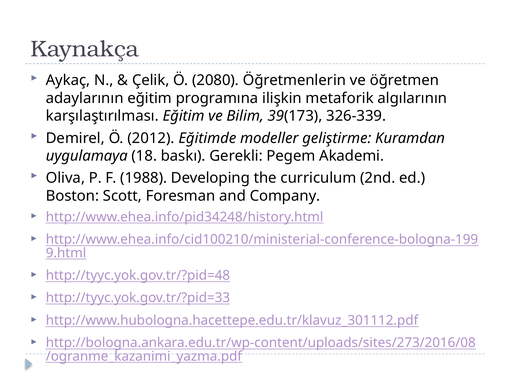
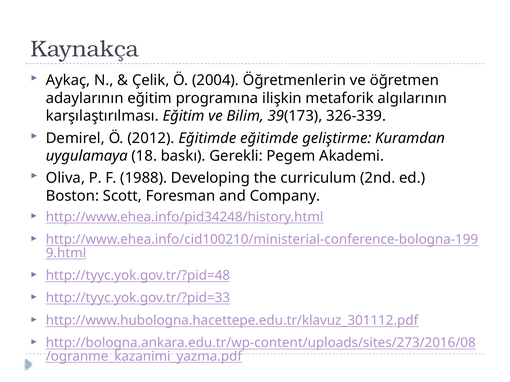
2080: 2080 -> 2004 (216, 80)
Eğitimde modeller: modeller -> eğitimde (269, 138)
